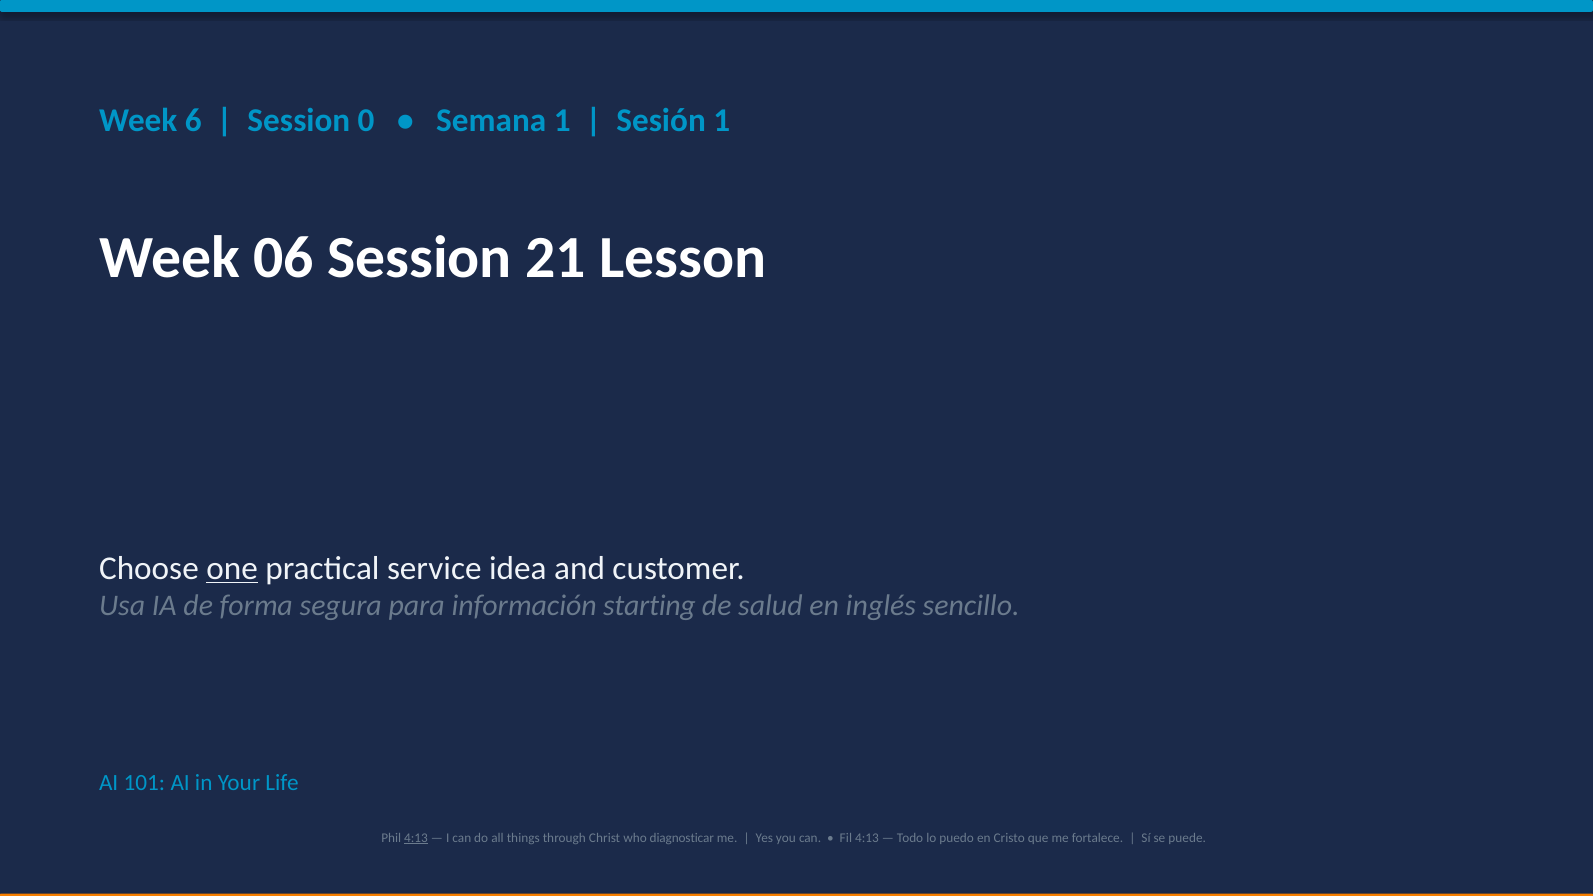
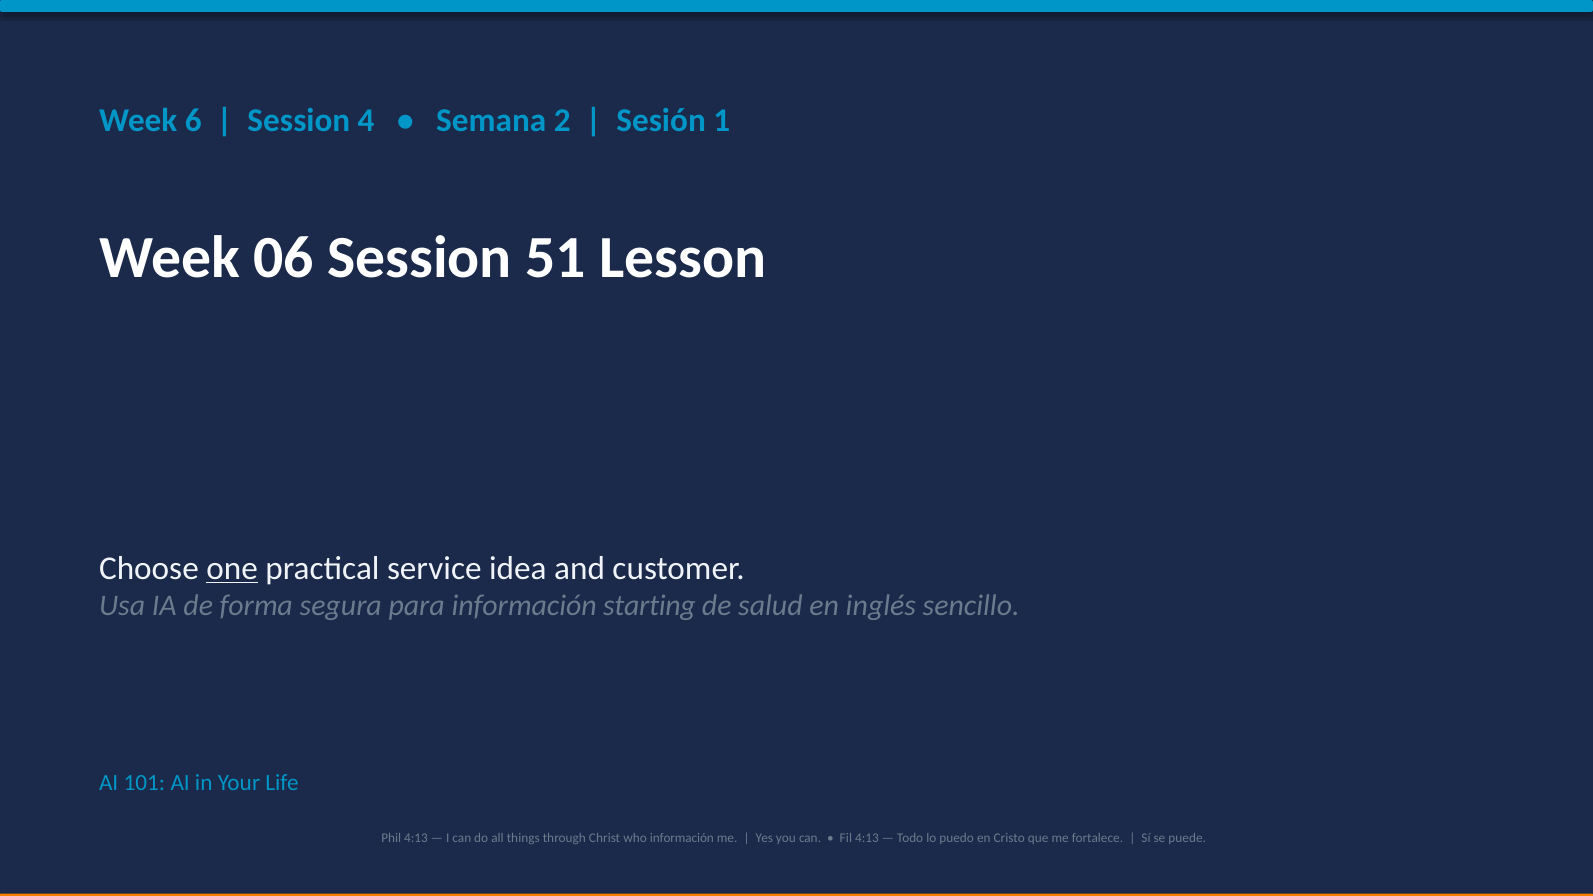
0: 0 -> 4 (366, 120)
Semana 1: 1 -> 2 (562, 120)
21: 21 -> 51 (555, 257)
4:13 underline: present -> none (416, 838)
who diagnosticar: diagnosticar -> información (682, 838)
